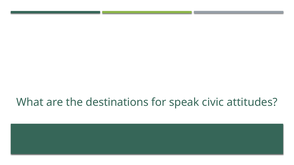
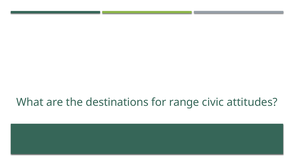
speak: speak -> range (184, 103)
